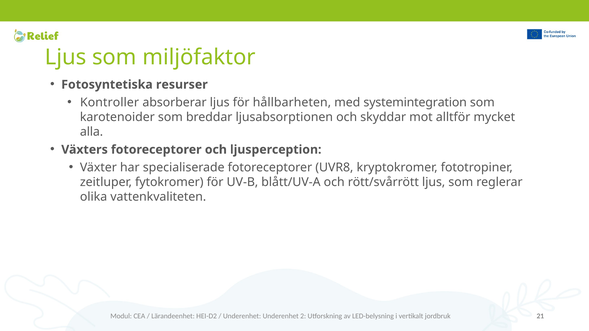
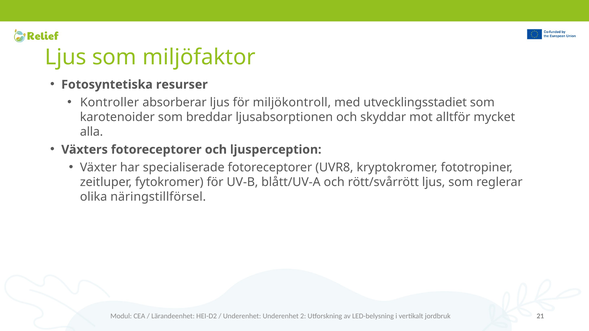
hållbarheten: hållbarheten -> miljökontroll (292, 102)
systemintegration: systemintegration -> utvecklingsstadiet (415, 102)
vattenkvaliteten: vattenkvaliteten -> näringstillförsel (158, 197)
